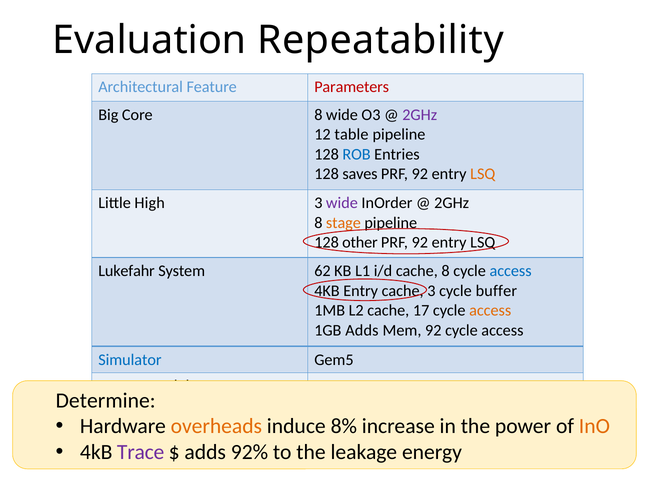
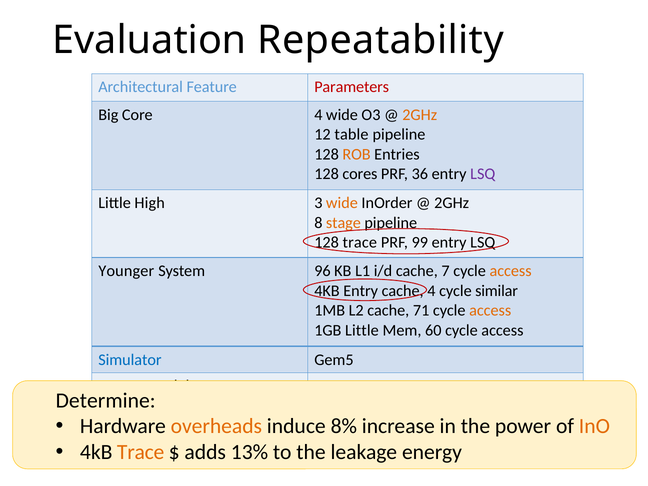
Core 8: 8 -> 4 (318, 115)
2GHz colour: purple -> orange (420, 115)
ROB colour: blue -> orange (357, 154)
saves: saves -> cores (360, 174)
92: 92 -> 36 (420, 174)
LSQ colour: orange -> purple (483, 174)
wide colour: purple -> orange (342, 203)
128 other: other -> trace (360, 243)
92: 92 -> 99 (420, 243)
Lukefahr: Lukefahr -> Younger (126, 271)
62: 62 -> 96 (322, 271)
cache 8: 8 -> 7 (446, 271)
access colour: blue -> orange (511, 271)
cache 3: 3 -> 4 (431, 291)
buffer: buffer -> similar (497, 291)
17: 17 -> 71 (421, 310)
1GB Adds: Adds -> Little (362, 330)
Mem 92: 92 -> 60 (433, 330)
Trace colour: purple -> orange (141, 452)
92%: 92% -> 13% (249, 452)
